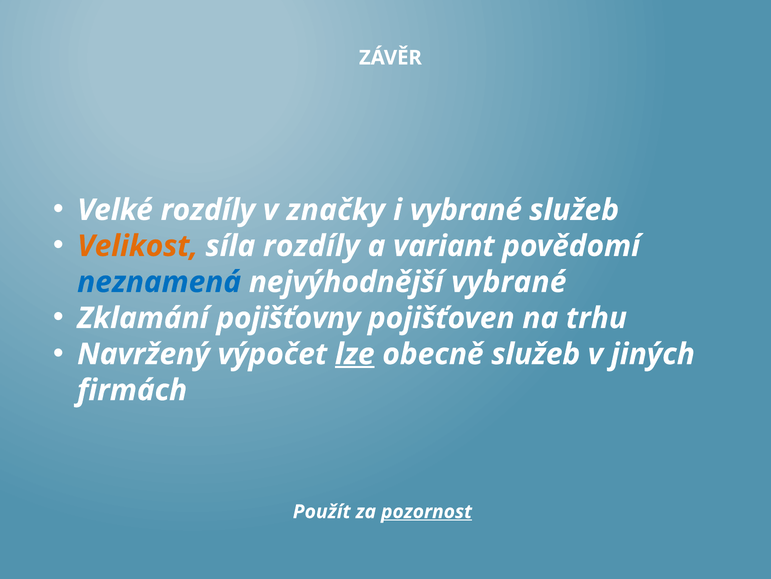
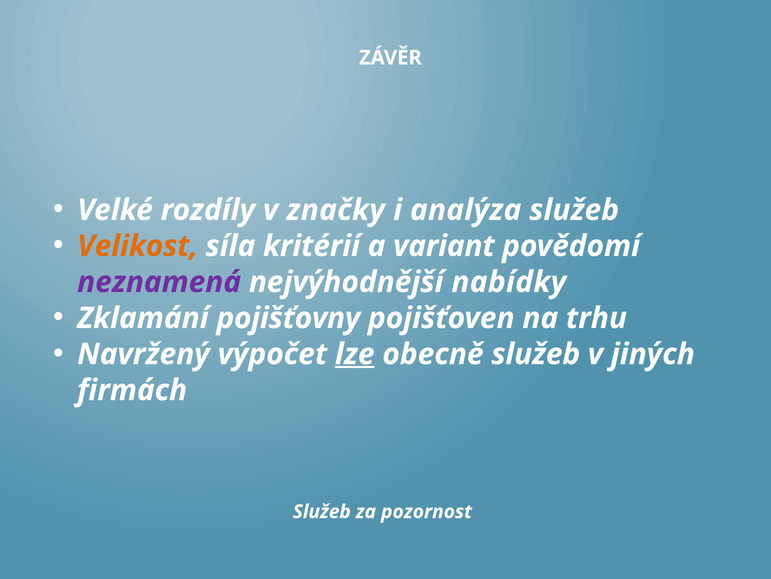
i vybrané: vybrané -> analýza (466, 210)
síla rozdíly: rozdíly -> kritérií (312, 246)
neznamená colour: blue -> purple (159, 282)
nejvýhodnější vybrané: vybrané -> nabídky (509, 282)
Použít: Použít -> Služeb (322, 511)
pozornost underline: present -> none (427, 511)
